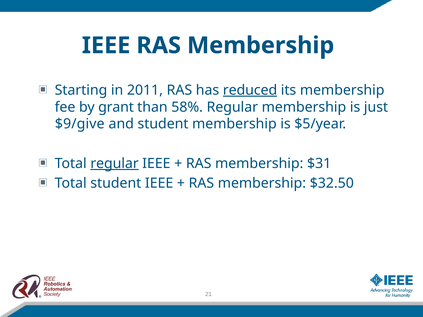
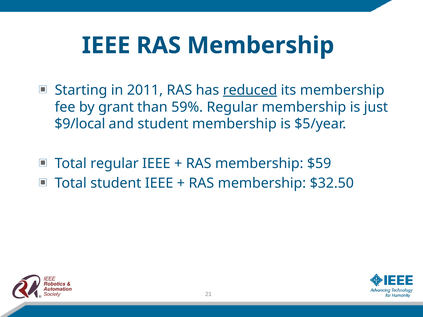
58%: 58% -> 59% (187, 107)
$9/give: $9/give -> $9/local (80, 124)
regular underline: present -> none (115, 164)
$31: $31 -> $59 (319, 164)
